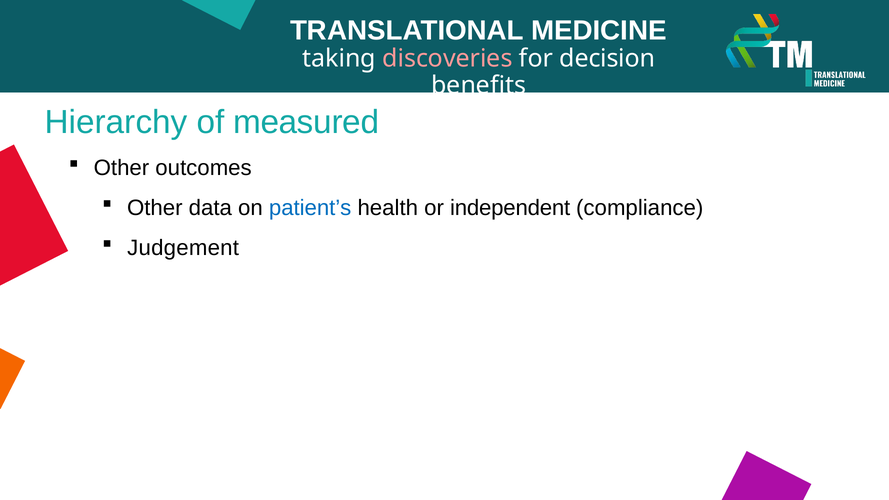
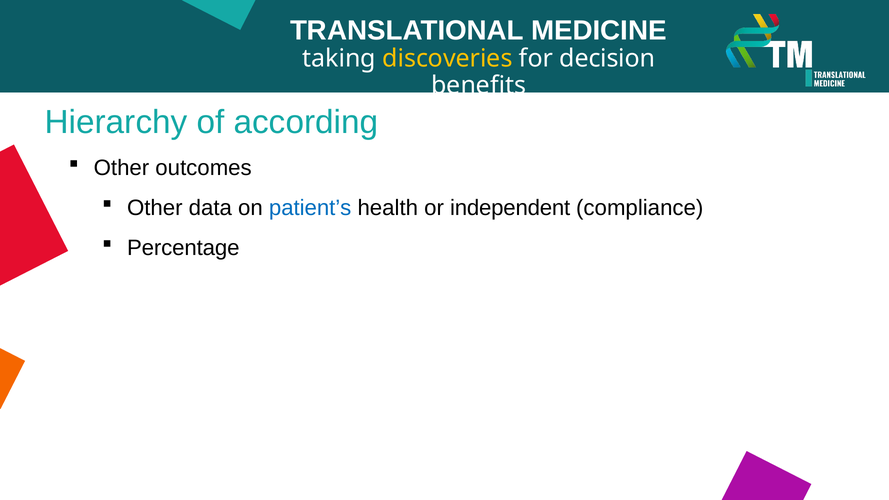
discoveries colour: pink -> yellow (447, 59)
measured: measured -> according (306, 122)
Judgement: Judgement -> Percentage (183, 248)
